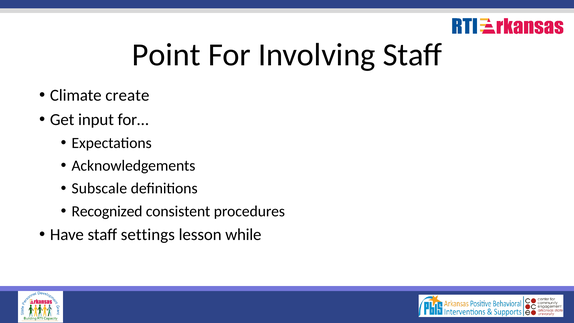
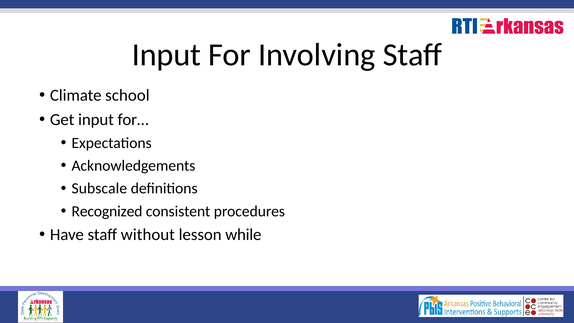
Point: Point -> Input (166, 55)
create: create -> school (127, 95)
settings: settings -> without (148, 235)
